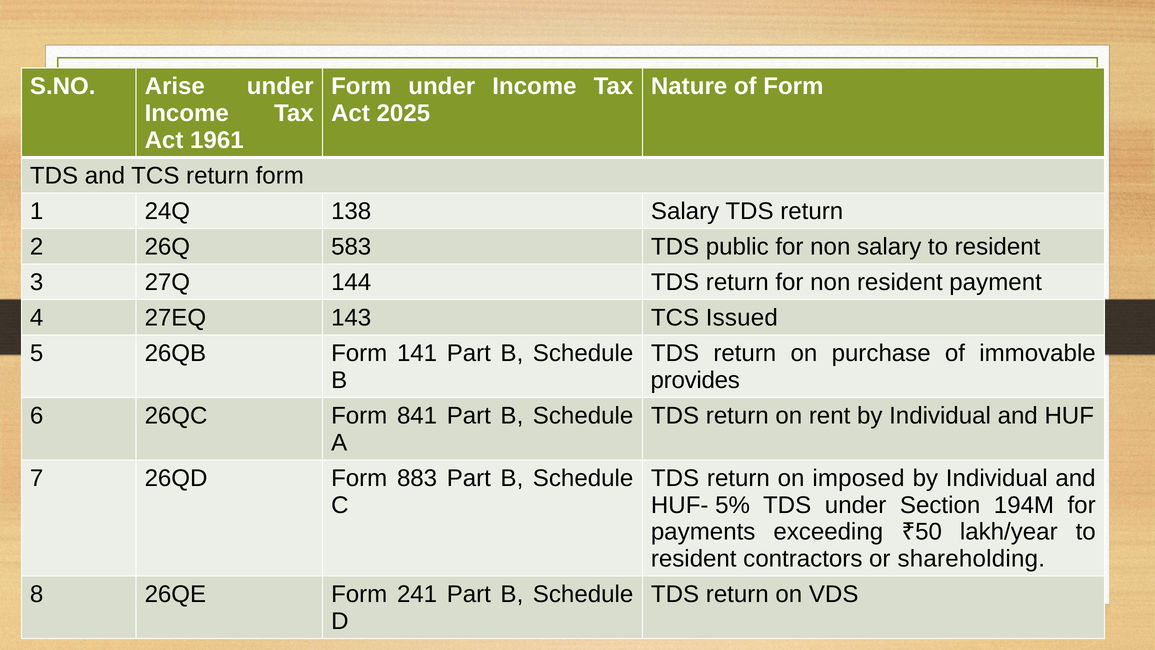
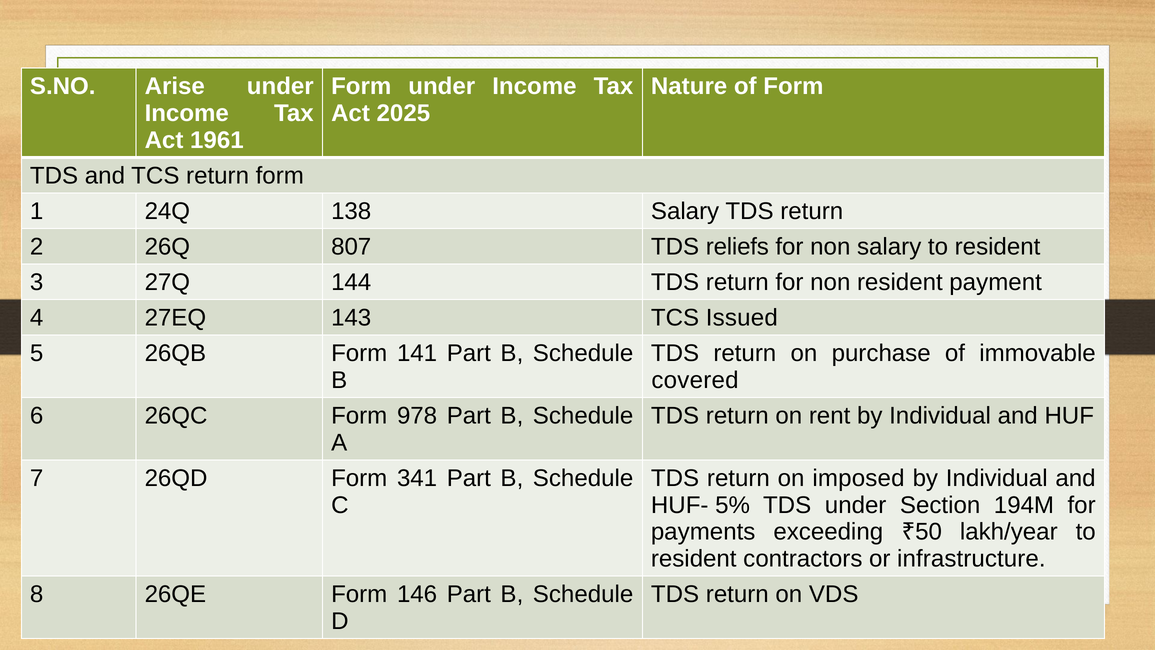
583: 583 -> 807 (351, 247)
public: public -> reliefs (737, 247)
provides: provides -> covered (695, 380)
841: 841 -> 978 (417, 416)
883: 883 -> 341 (417, 478)
shareholding: shareholding -> infrastructure (971, 559)
241: 241 -> 146 (417, 594)
